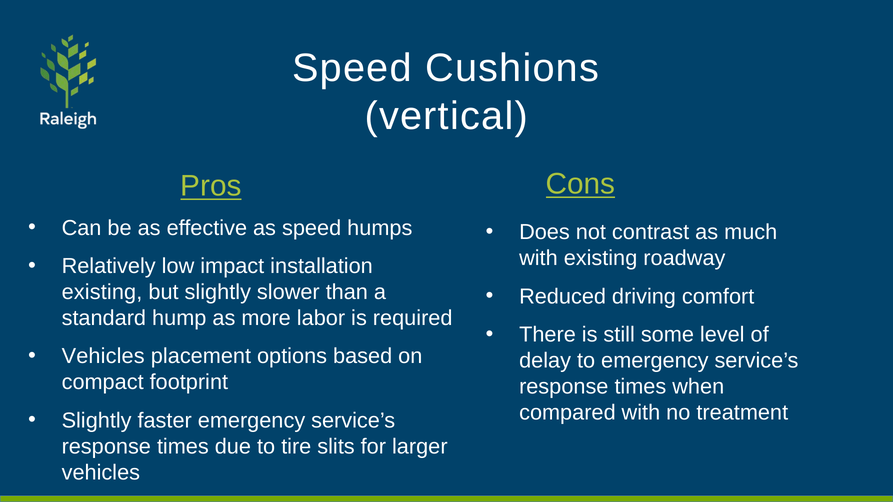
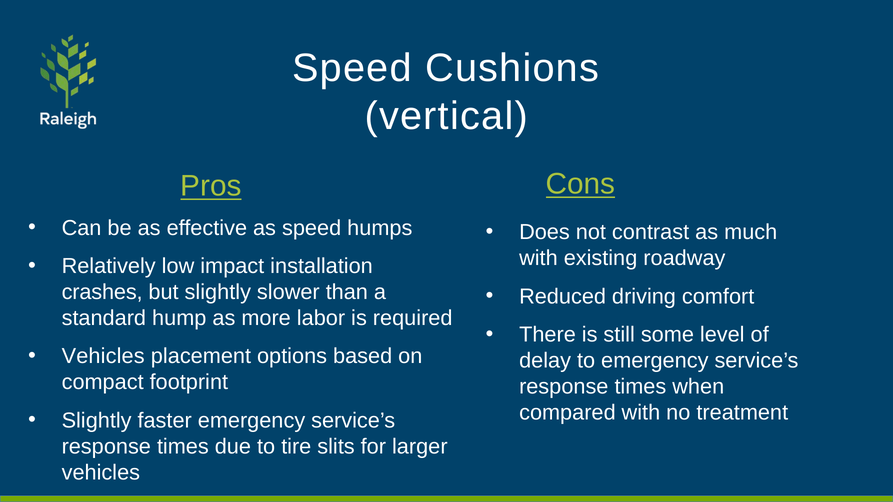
existing: existing -> crashes (102, 292)
